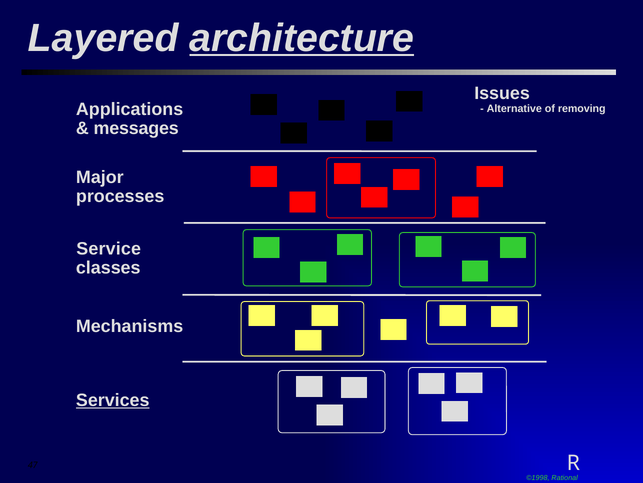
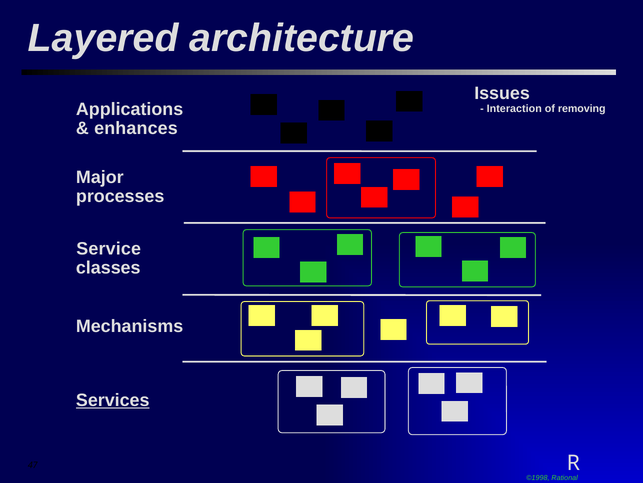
architecture underline: present -> none (302, 38)
Alternative: Alternative -> Interaction (514, 109)
messages: messages -> enhances (136, 128)
